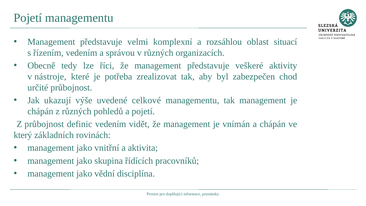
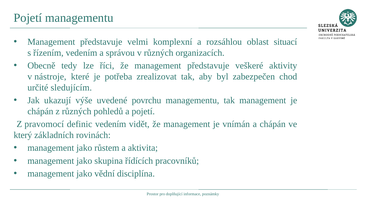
určité průbojnost: průbojnost -> sledujícím (71, 87)
celkové: celkové -> povrchu (146, 100)
Z průbojnost: průbojnost -> pravomocí (44, 124)
vnitřní: vnitřní -> růstem (107, 148)
